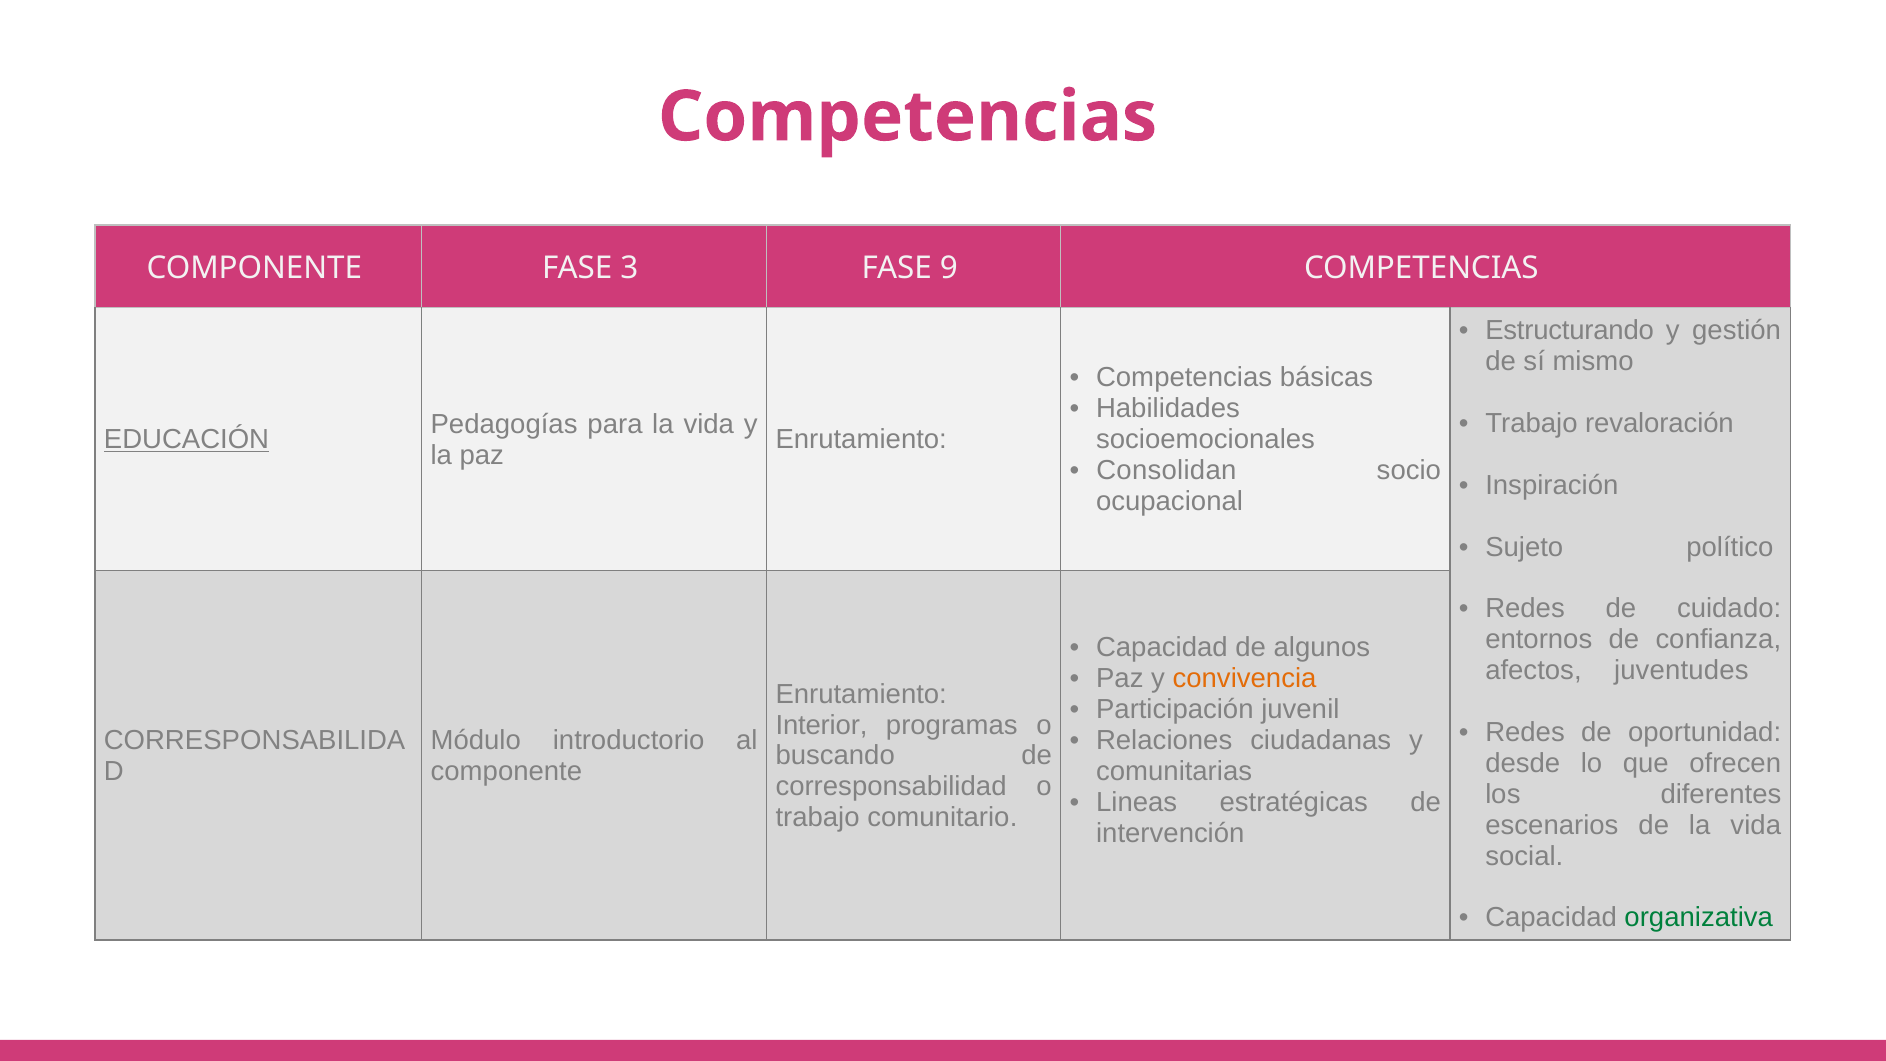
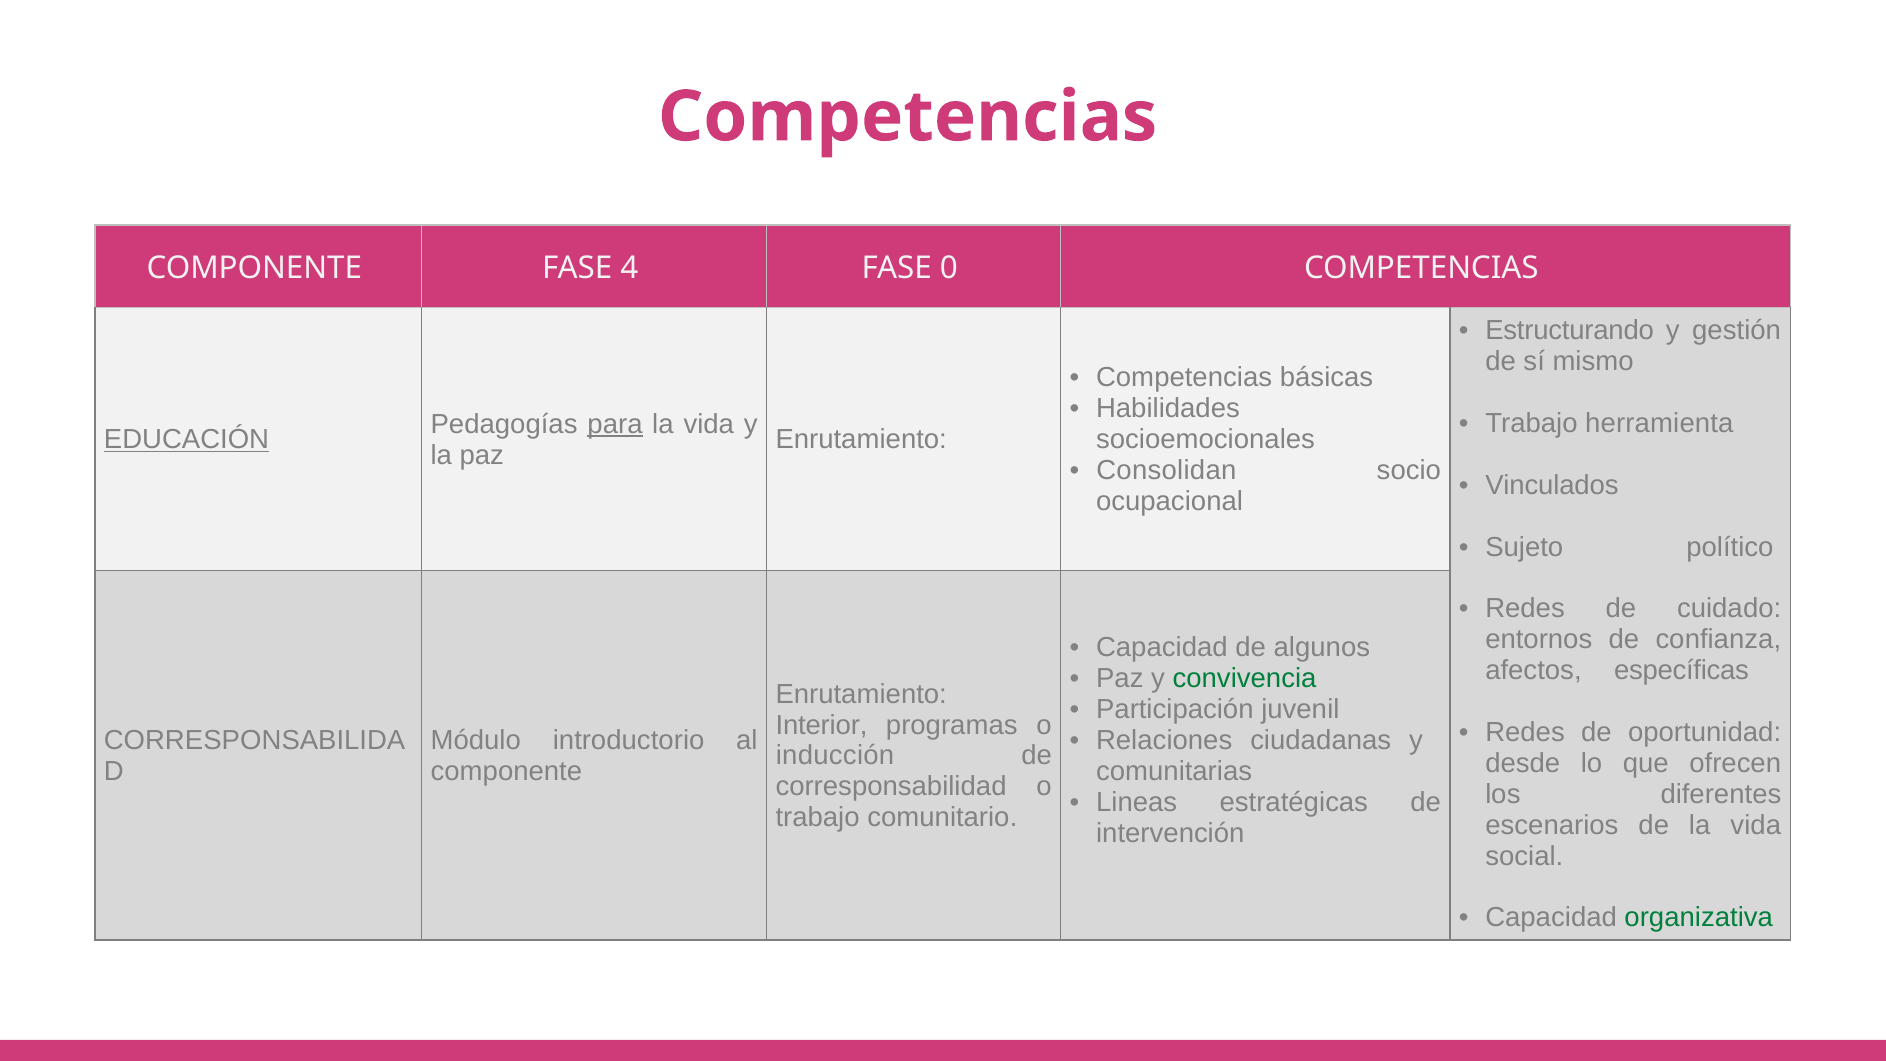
3: 3 -> 4 (629, 268)
9: 9 -> 0 (949, 268)
revaloración: revaloración -> herramienta (1659, 423)
para underline: none -> present (615, 424)
Inspiración: Inspiración -> Vinculados (1552, 485)
juventudes: juventudes -> específicas (1681, 671)
convivencia colour: orange -> green (1245, 678)
buscando: buscando -> inducción (835, 756)
